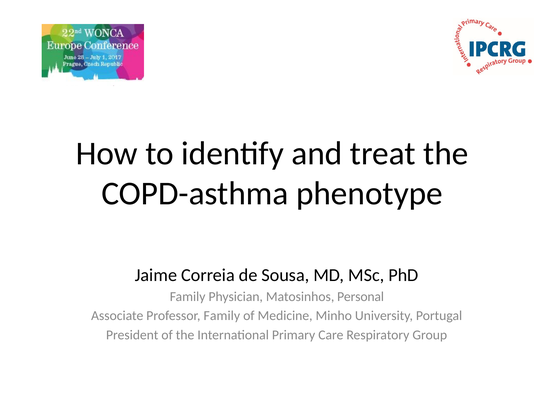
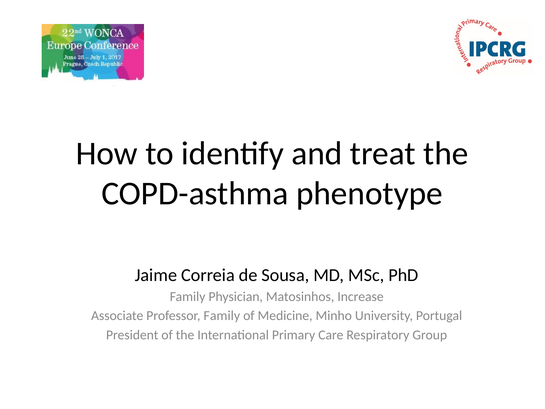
Personal: Personal -> Increase (360, 297)
